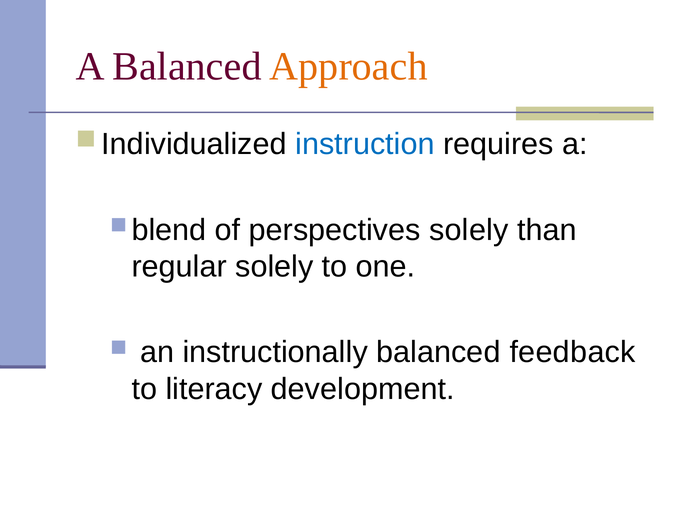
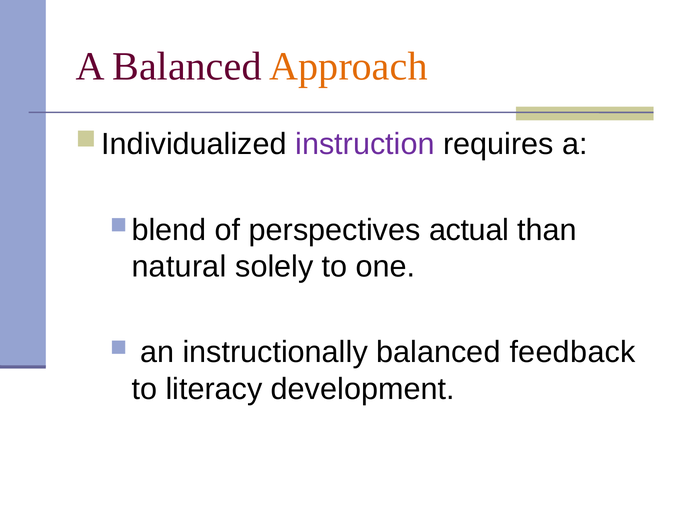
instruction colour: blue -> purple (365, 144)
perspectives solely: solely -> actual (469, 230)
regular: regular -> natural (179, 267)
